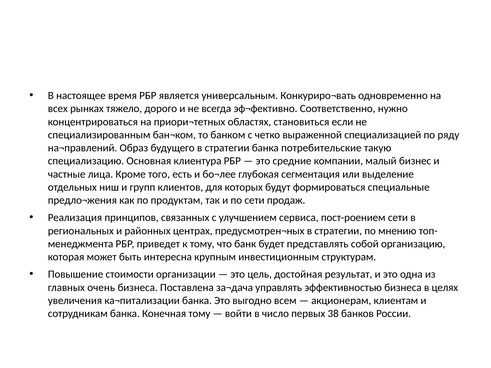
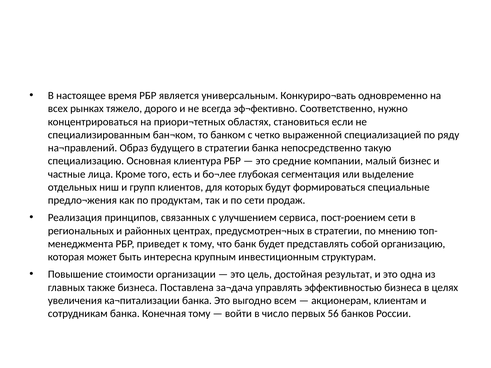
потребительские: потребительские -> непосредственно (321, 148)
очень: очень -> также (101, 288)
38: 38 -> 56 (333, 314)
